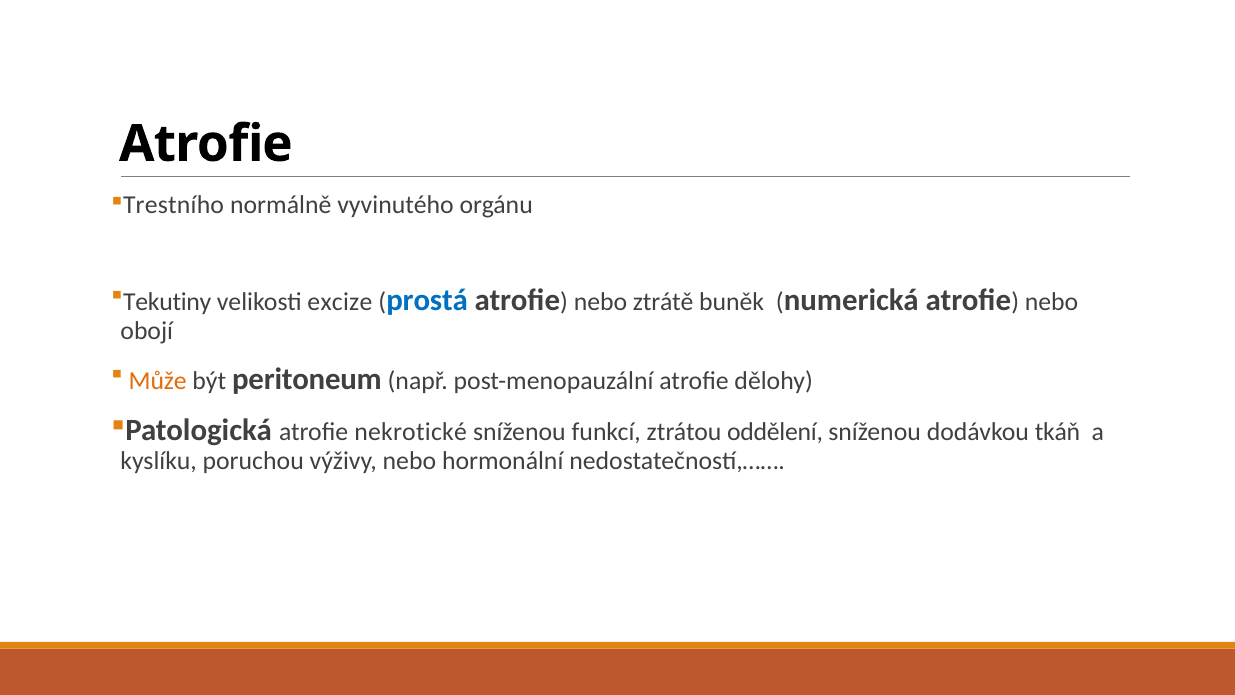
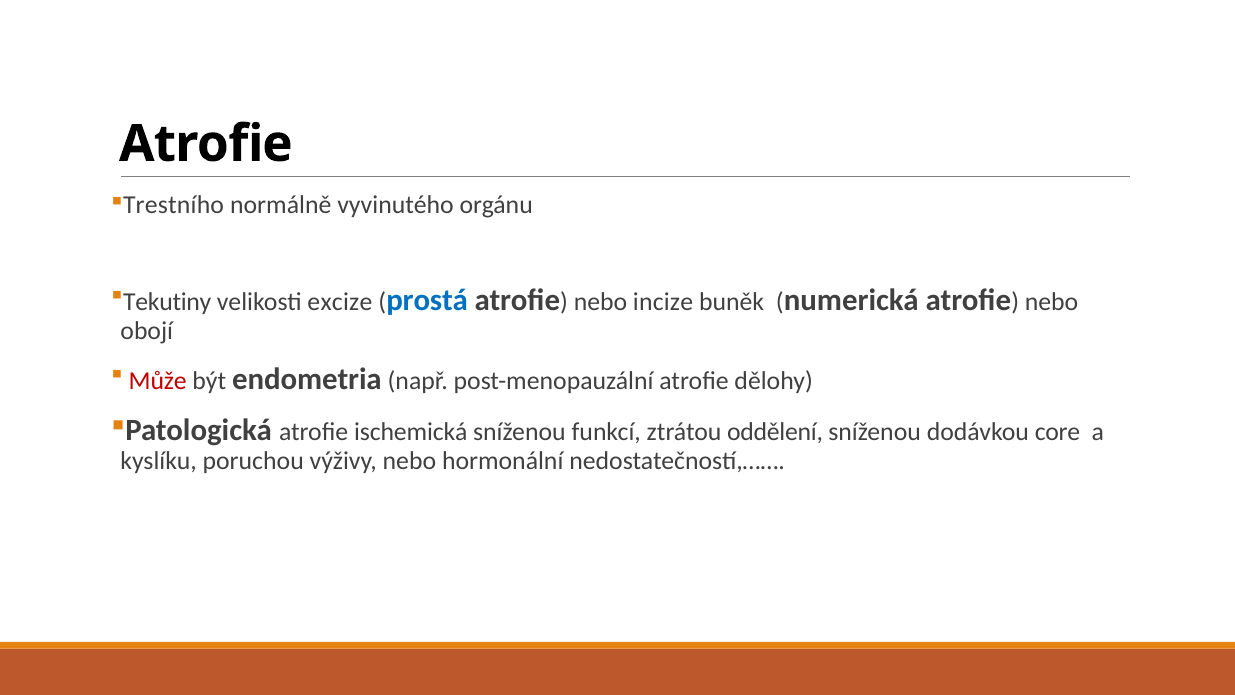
ztrátě: ztrátě -> incize (663, 301)
Může colour: orange -> red (158, 381)
peritoneum: peritoneum -> endometria (307, 379)
nekrotické: nekrotické -> ischemická (411, 432)
tkáň: tkáň -> core (1057, 432)
